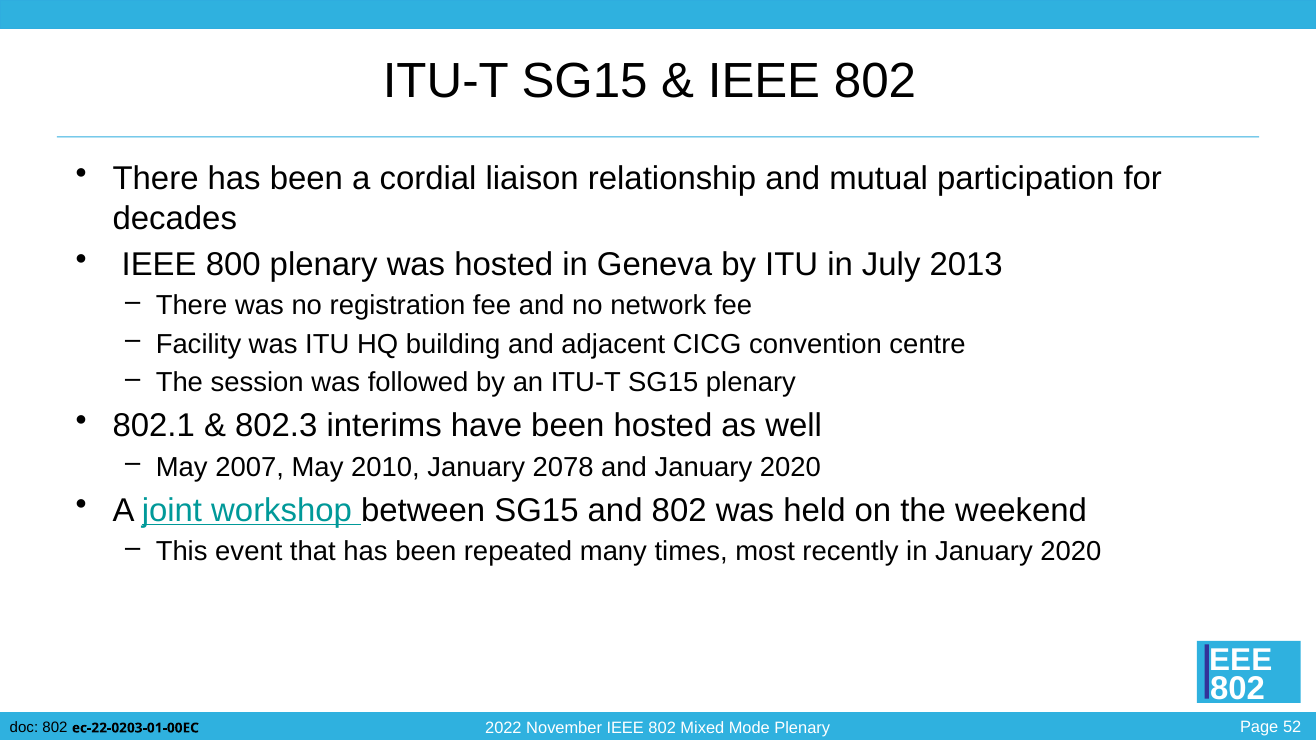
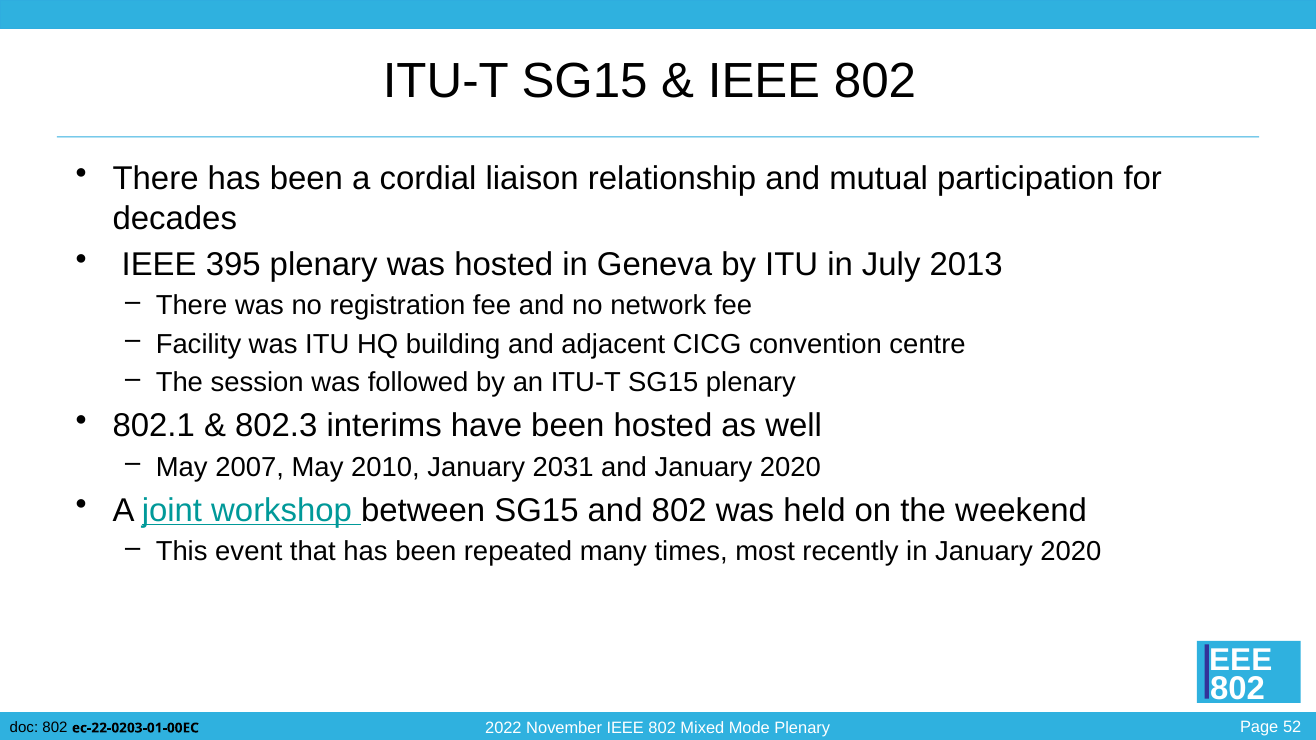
800: 800 -> 395 (233, 265)
2078: 2078 -> 2031 (563, 467)
